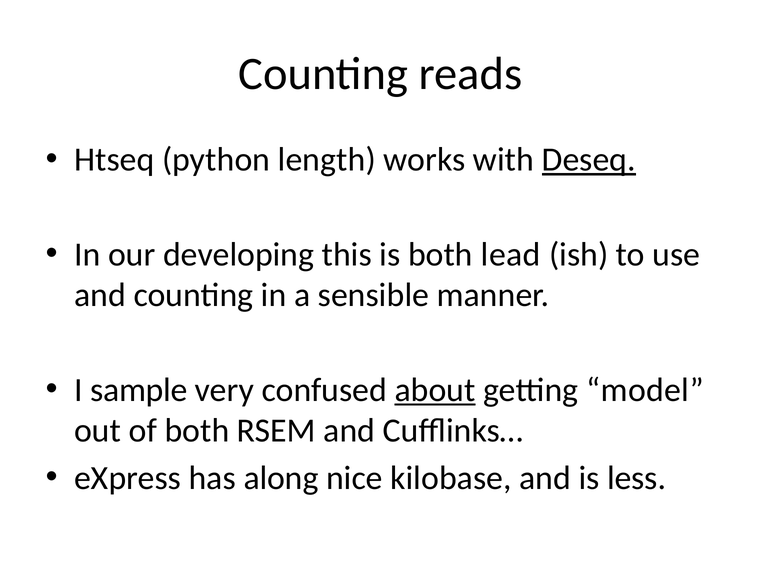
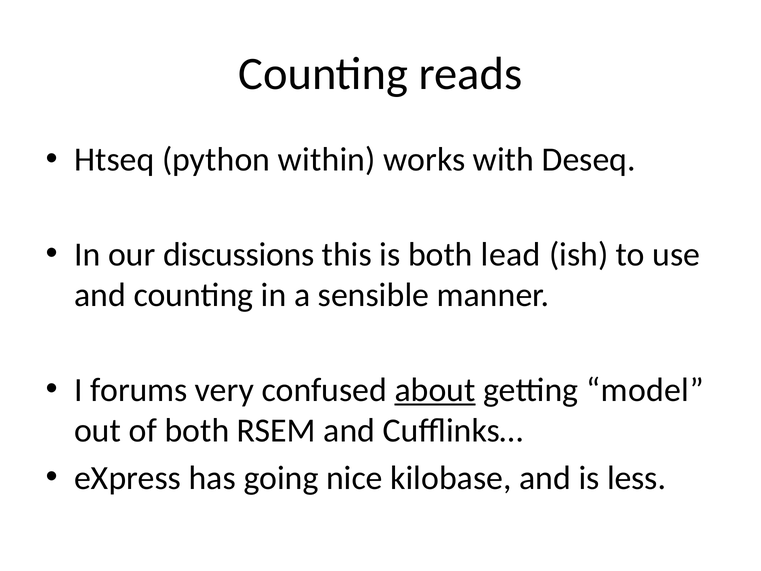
length: length -> within (327, 160)
Deseq underline: present -> none (589, 160)
developing: developing -> discussions (239, 254)
sample: sample -> forums (139, 390)
along: along -> going (281, 478)
